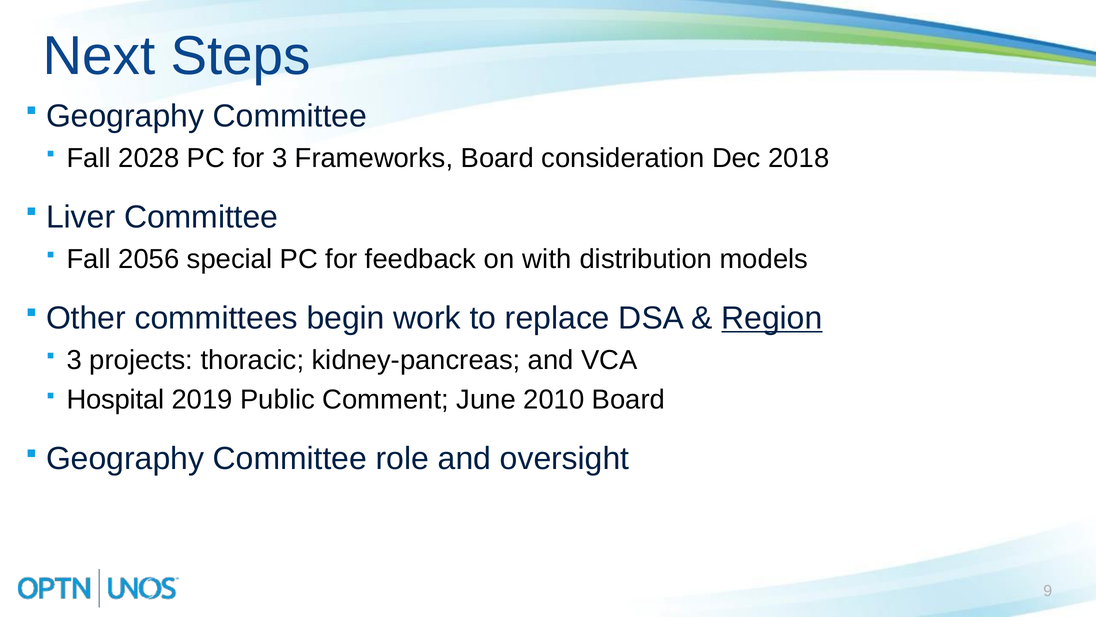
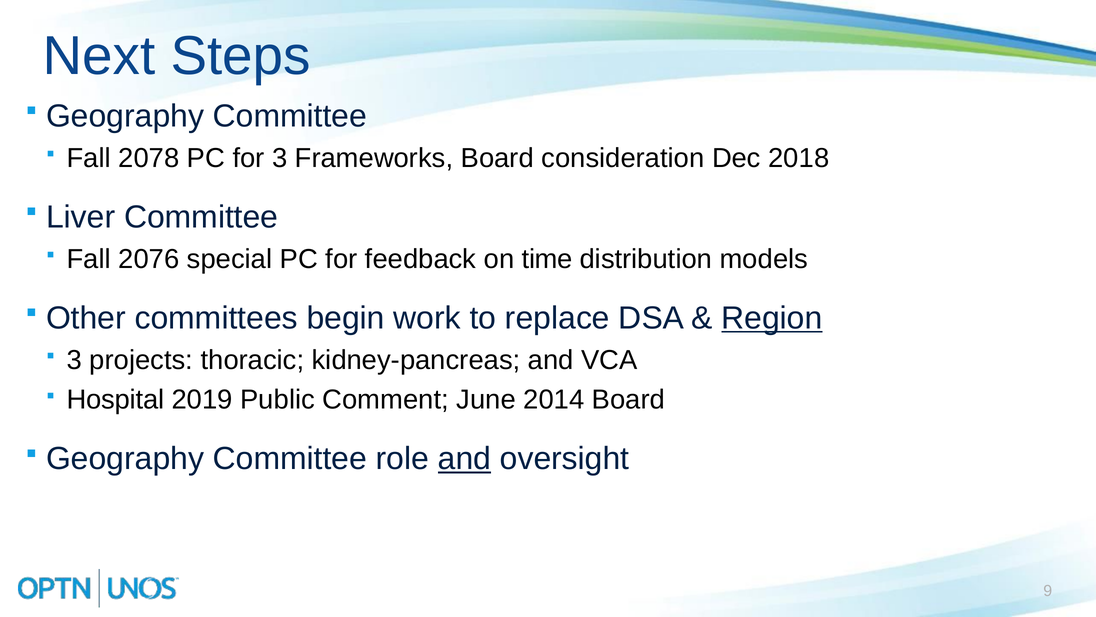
2028: 2028 -> 2078 (149, 158)
2056: 2056 -> 2076 (149, 259)
with: with -> time (547, 259)
2010: 2010 -> 2014 (554, 400)
and underline: none -> present (464, 458)
